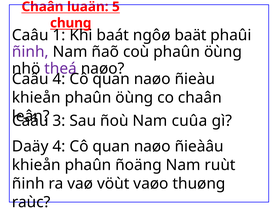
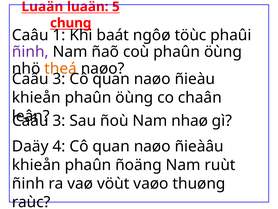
Chaân: Chaân -> Luaän (42, 7)
baät: baät -> töùc (190, 35)
theá colour: purple -> orange (61, 68)
4: 4 -> 3 (59, 79)
cuûa: cuûa -> nhaø (190, 121)
